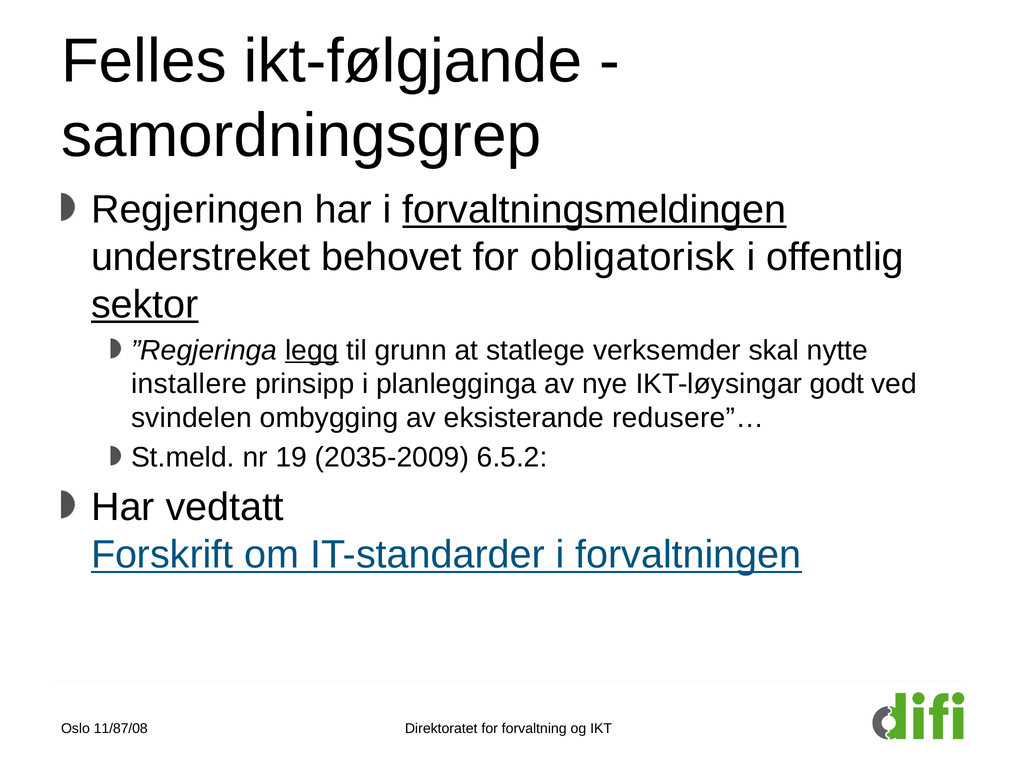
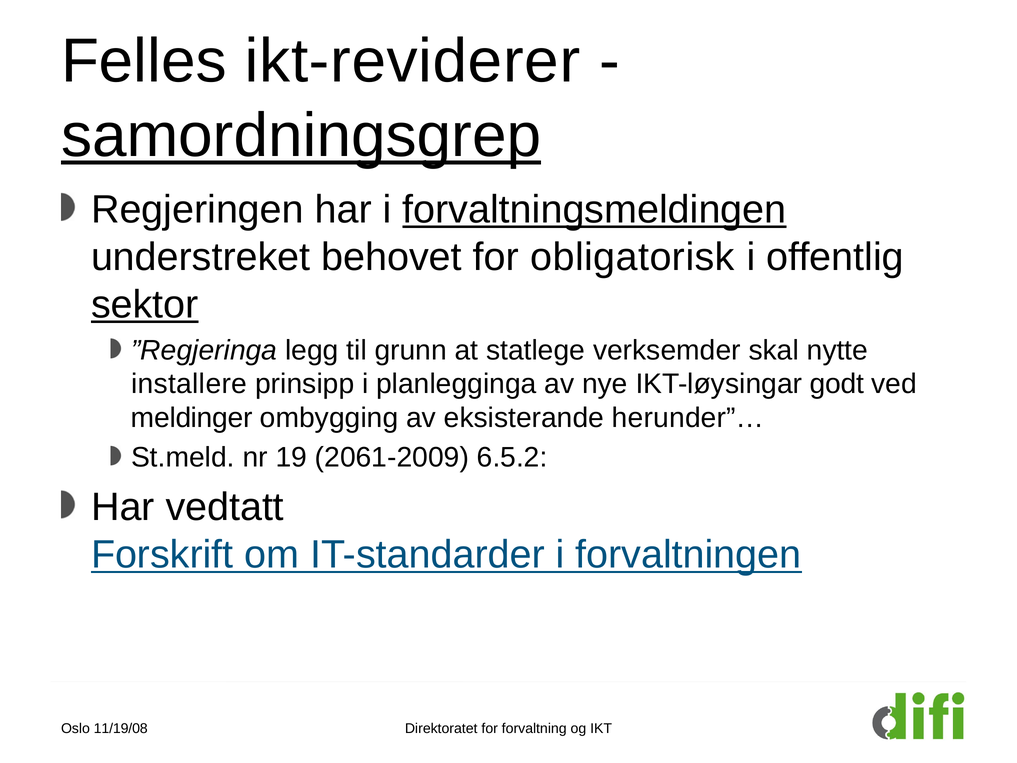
ikt-følgjande: ikt-følgjande -> ikt-reviderer (413, 61)
samordningsgrep underline: none -> present (301, 136)
legg underline: present -> none (312, 350)
svindelen: svindelen -> meldinger (192, 418)
redusere”…: redusere”… -> herunder”… (688, 418)
2035-2009: 2035-2009 -> 2061-2009 (392, 457)
11/87/08: 11/87/08 -> 11/19/08 (121, 728)
